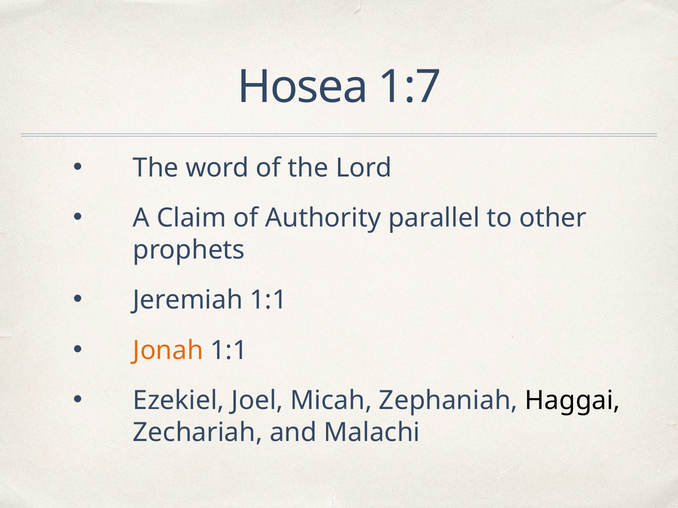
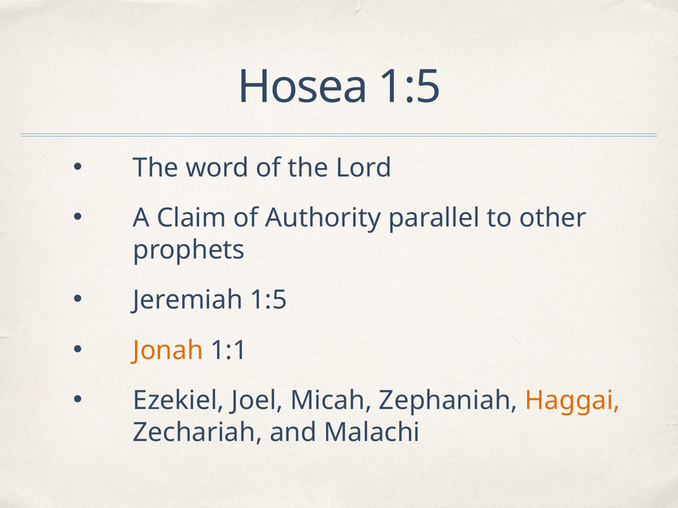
Hosea 1:7: 1:7 -> 1:5 (410, 87)
Jeremiah 1:1: 1:1 -> 1:5 (269, 300)
Haggai colour: black -> orange (573, 401)
